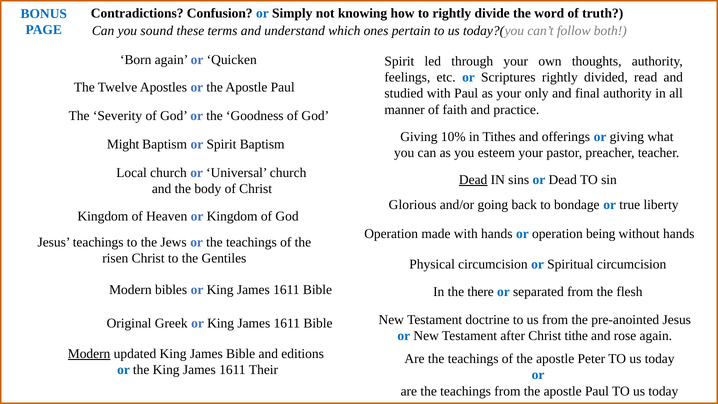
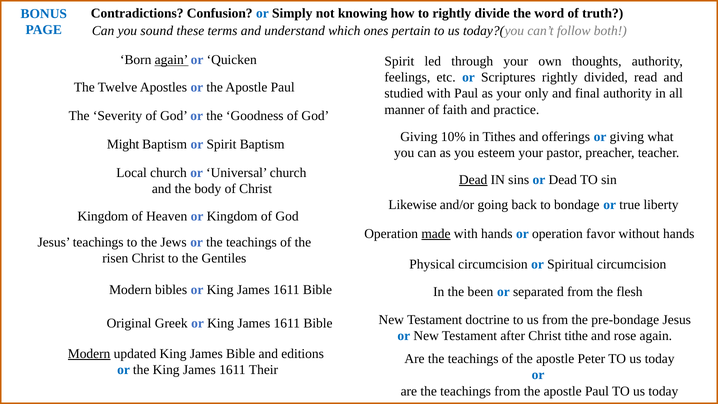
again underline: none -> present (172, 60)
Glorious: Glorious -> Likewise (413, 205)
made underline: none -> present (436, 234)
being: being -> favor (601, 234)
there: there -> been (480, 292)
pre-anointed: pre-anointed -> pre-bondage (625, 320)
